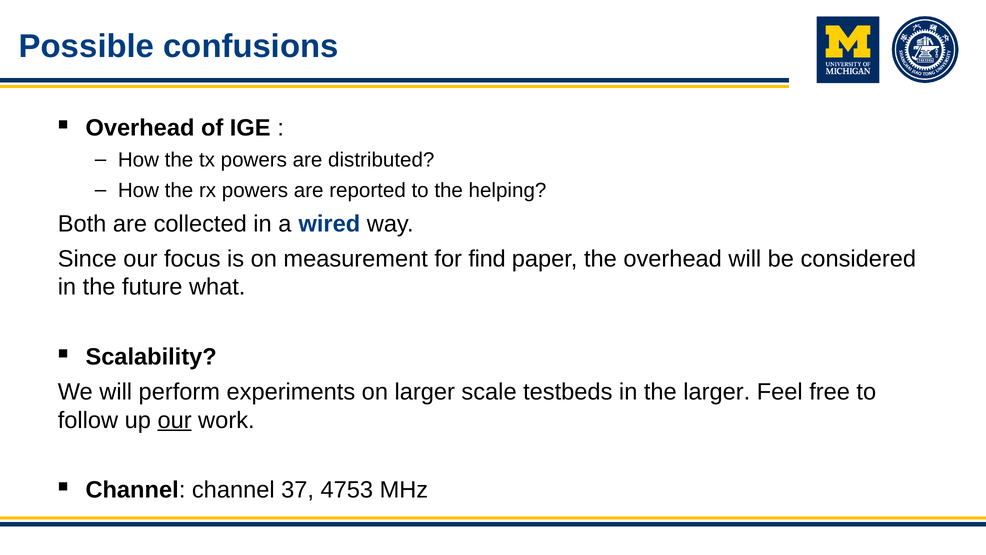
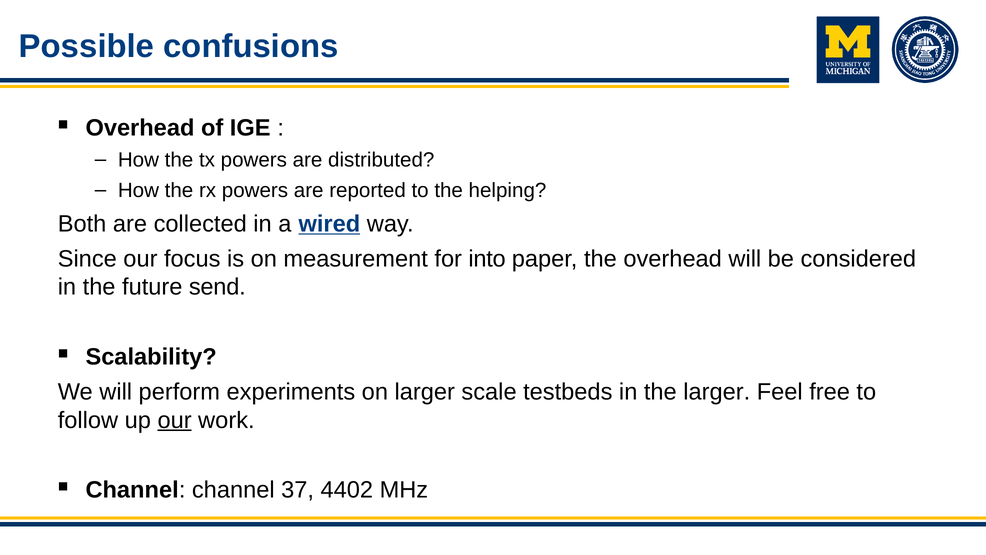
wired underline: none -> present (329, 224)
find: find -> into (487, 259)
what: what -> send (217, 287)
4753: 4753 -> 4402 (347, 490)
